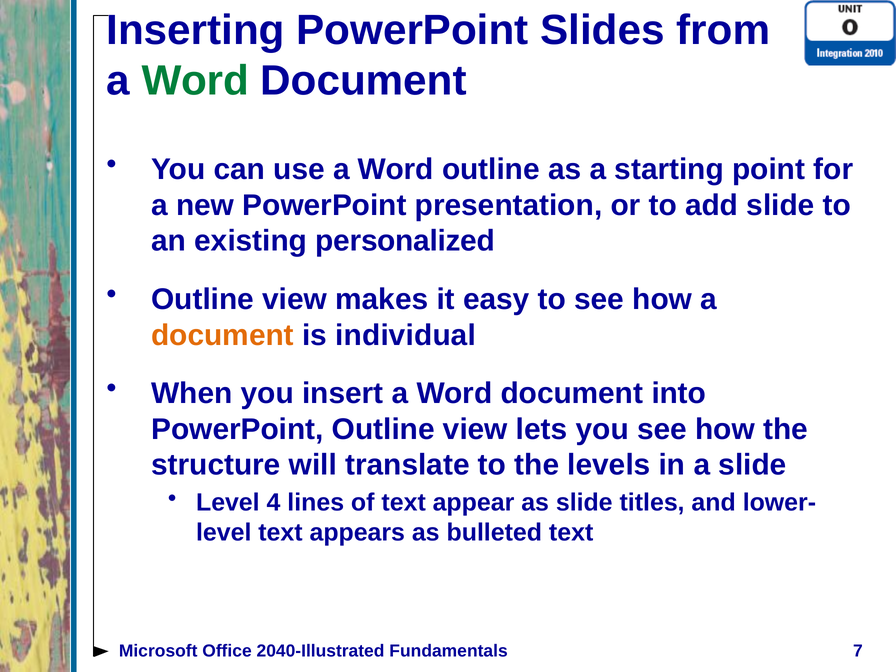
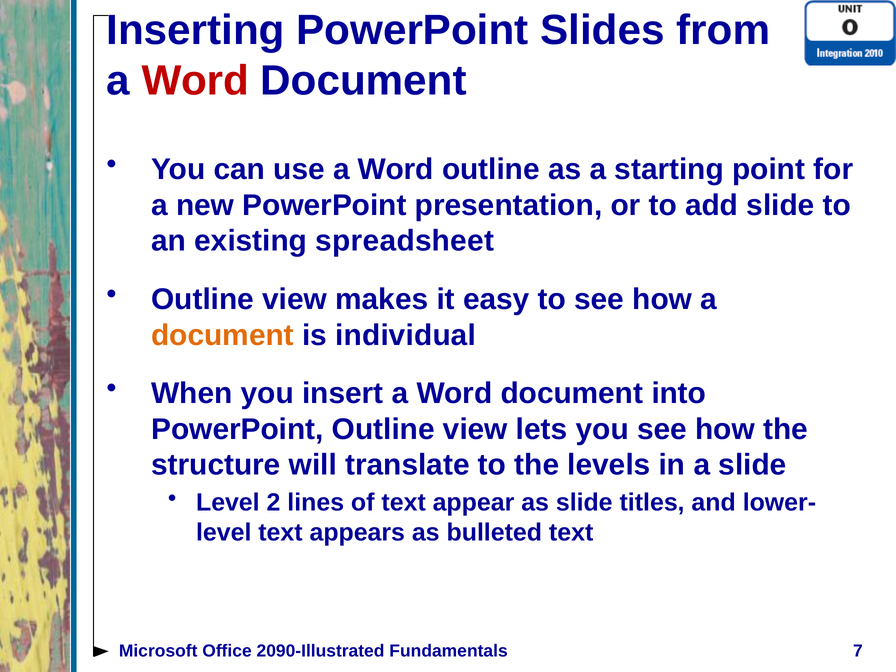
Word colour: green -> red (195, 81)
personalized: personalized -> spreadsheet (405, 241)
4: 4 -> 2 (274, 503)
2040-Illustrated: 2040-Illustrated -> 2090-Illustrated (321, 651)
